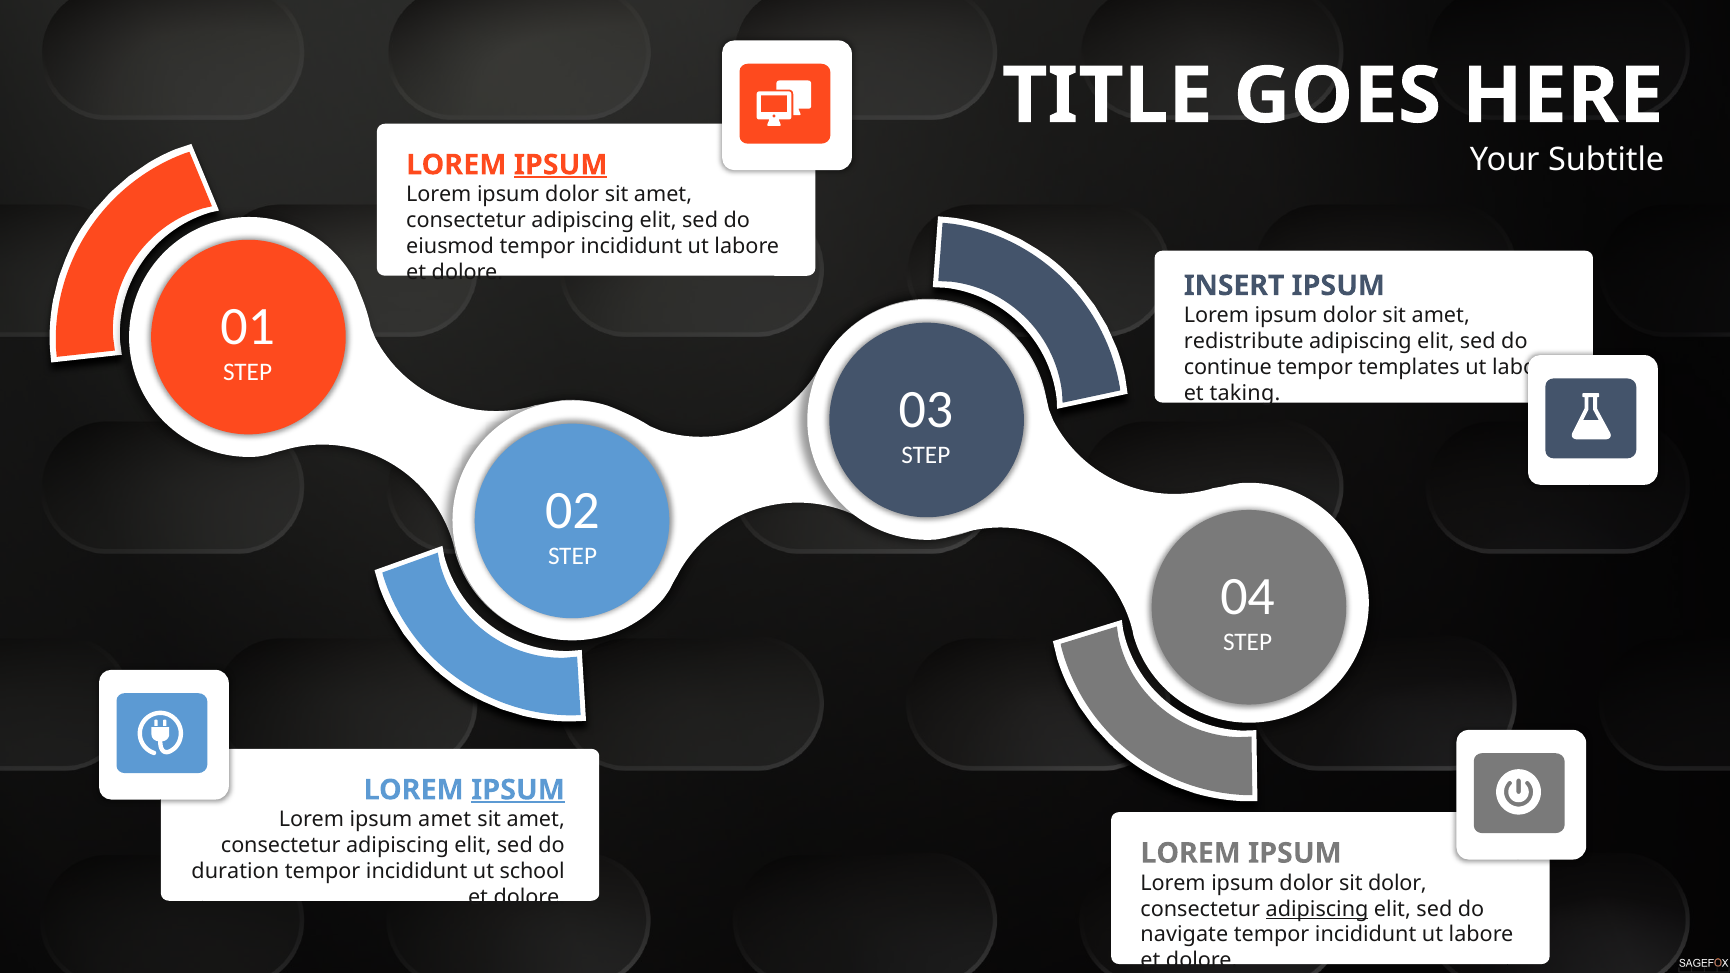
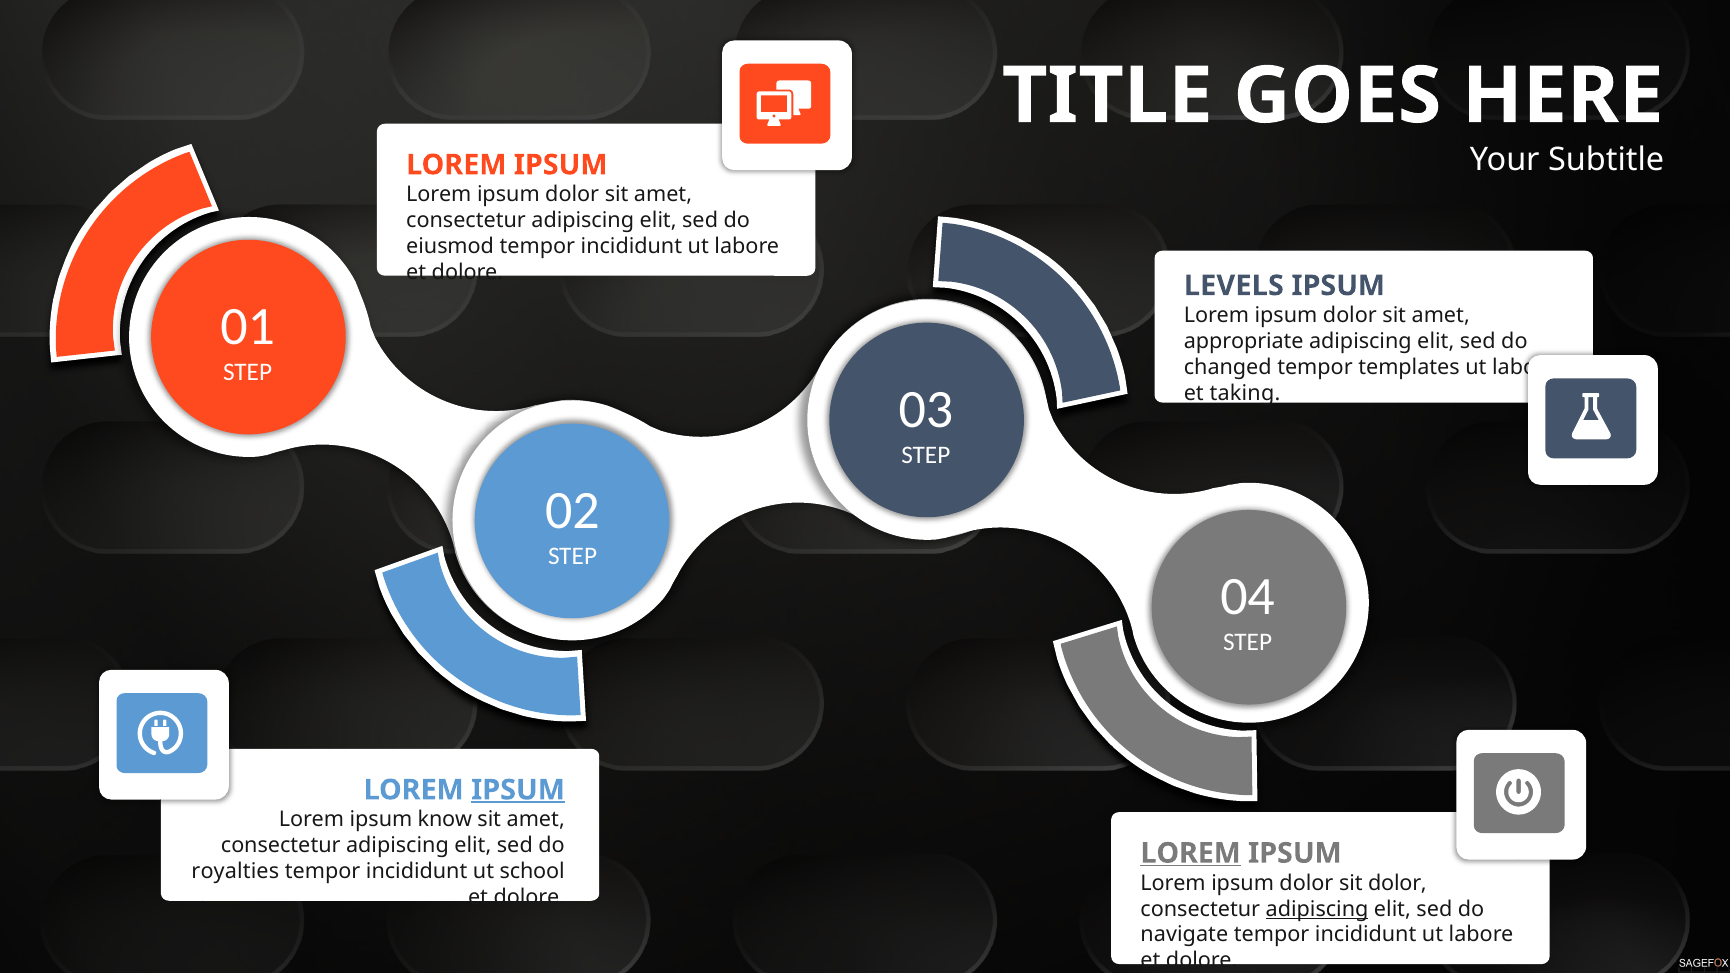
IPSUM underline: present -> none (561, 165)
INSERT: INSERT -> LEVELS (1234, 286)
redistribute: redistribute -> appropriate (1244, 341)
continue: continue -> changed (1228, 367)
ipsum amet: amet -> know (445, 820)
LOREM underline: none -> present (1191, 853)
duration: duration -> royalties (235, 872)
